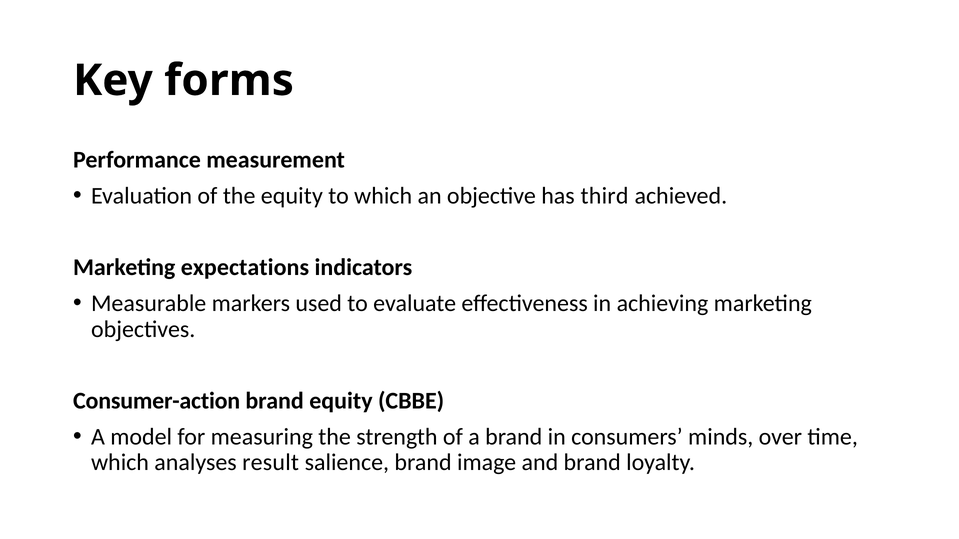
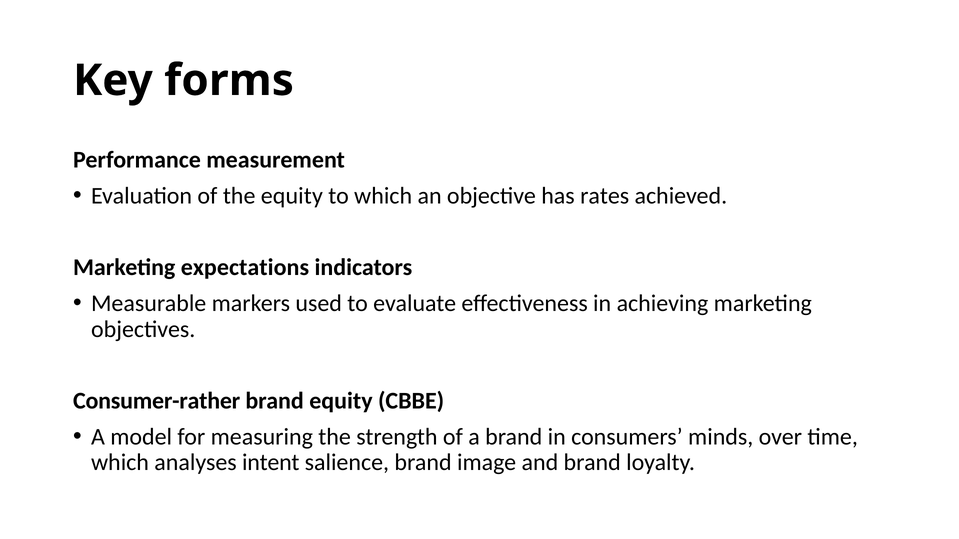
third: third -> rates (605, 196)
Consumer-action: Consumer-action -> Consumer-rather (157, 401)
result: result -> intent (271, 463)
